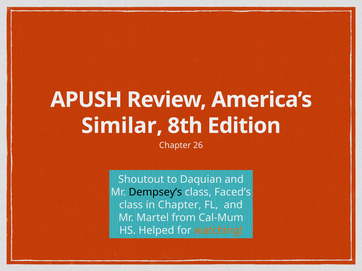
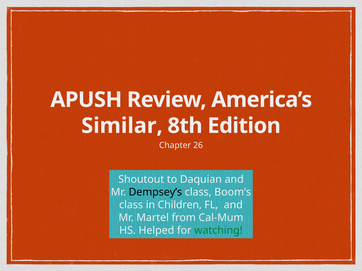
Faced’s: Faced’s -> Boom’s (233, 193)
in Chapter: Chapter -> Children (180, 205)
watching colour: orange -> green (218, 231)
